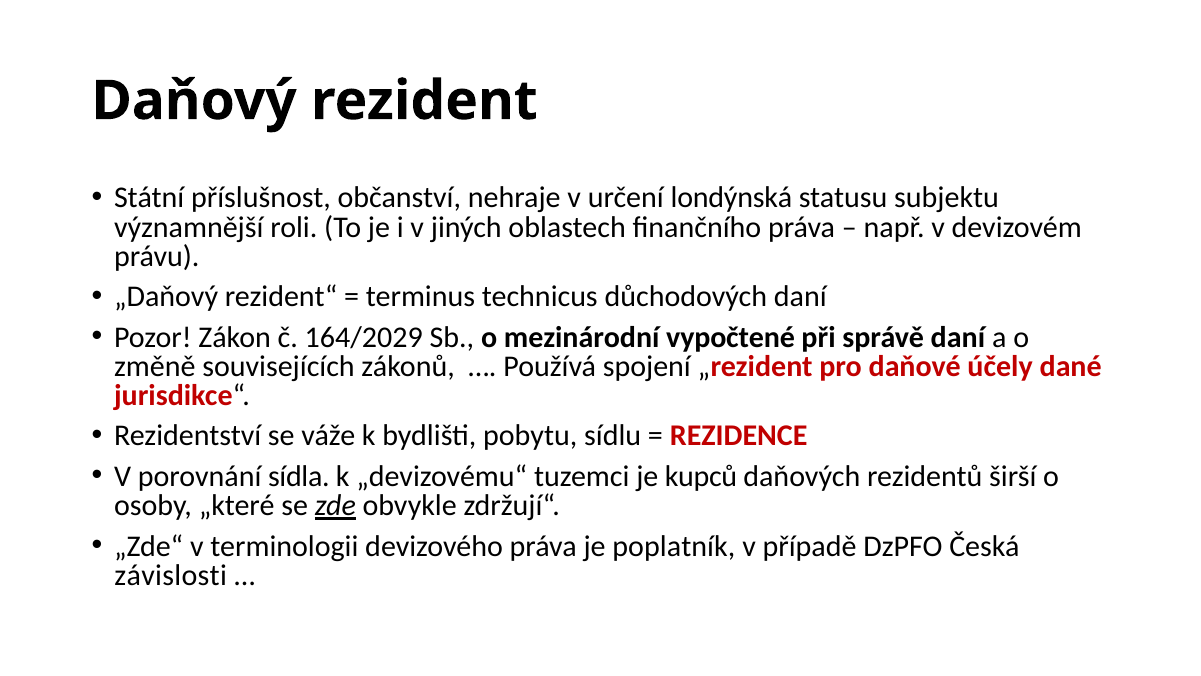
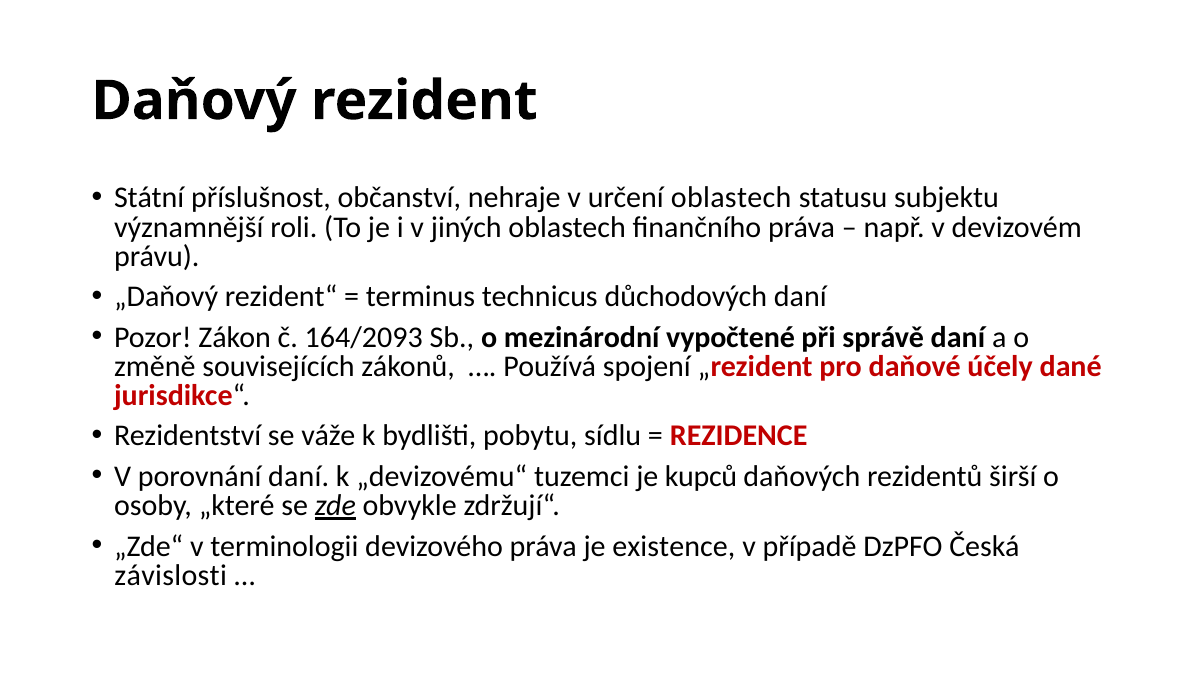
určení londýnská: londýnská -> oblastech (731, 198)
164/2029: 164/2029 -> 164/2093 (364, 337)
porovnání sídla: sídla -> daní (299, 476)
poplatník: poplatník -> existence (674, 546)
